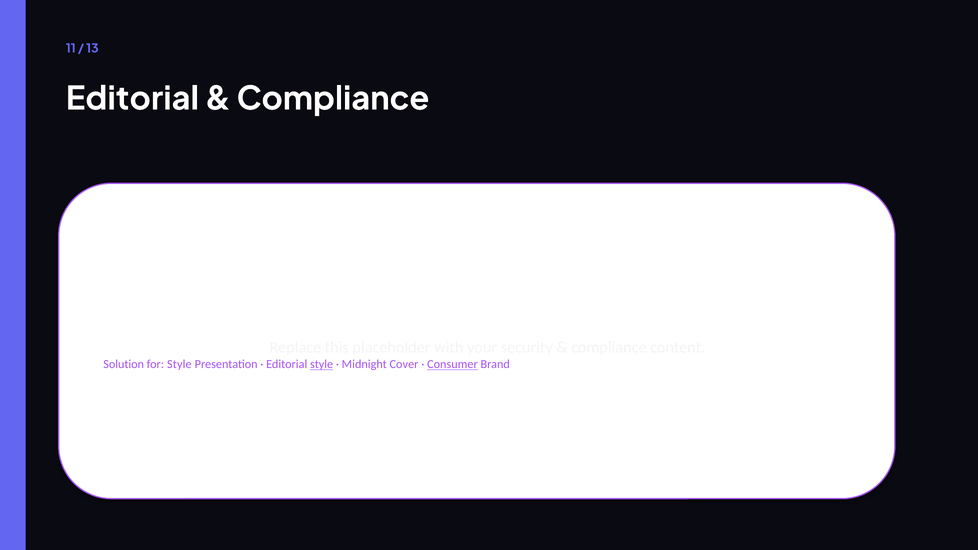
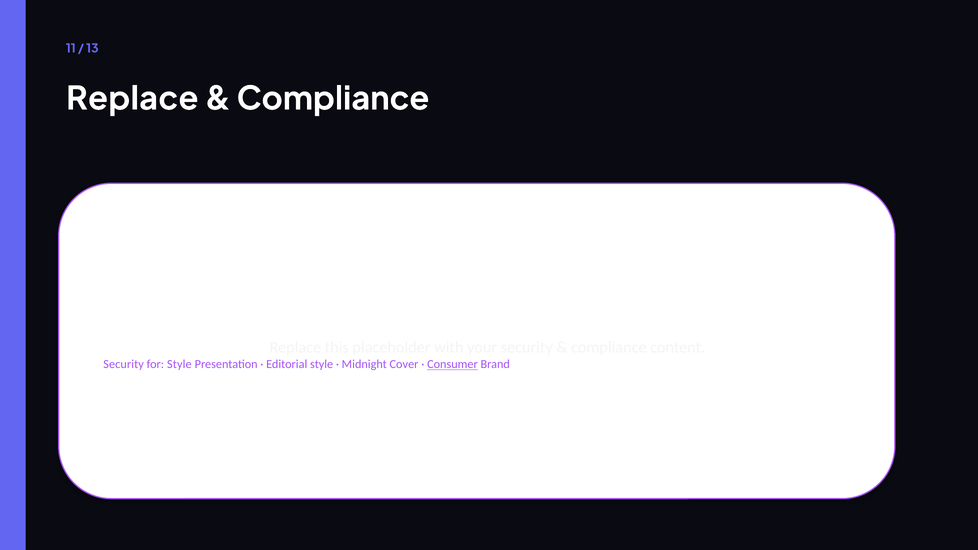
Editorial: Editorial -> Replace (132, 99)
Solution: Solution -> Security (124, 365)
style underline: present -> none (322, 365)
